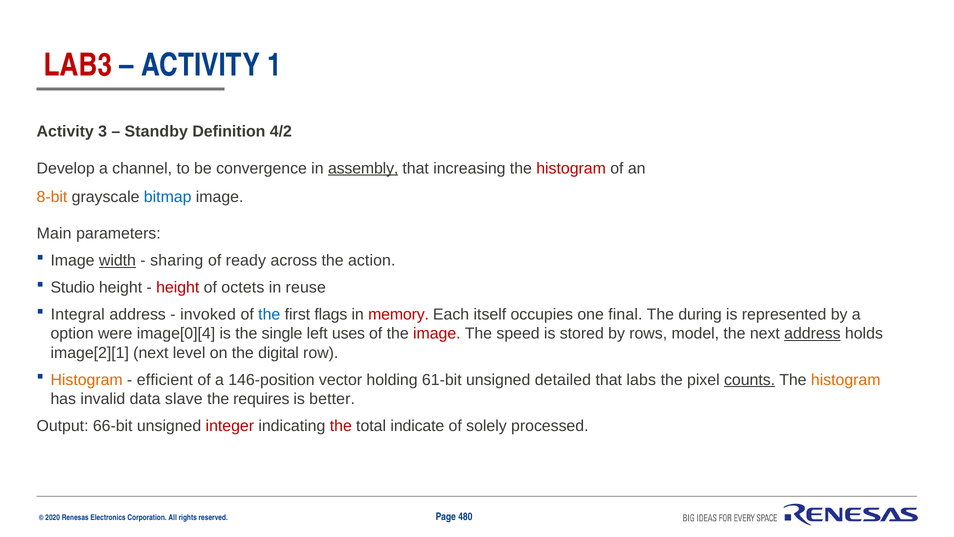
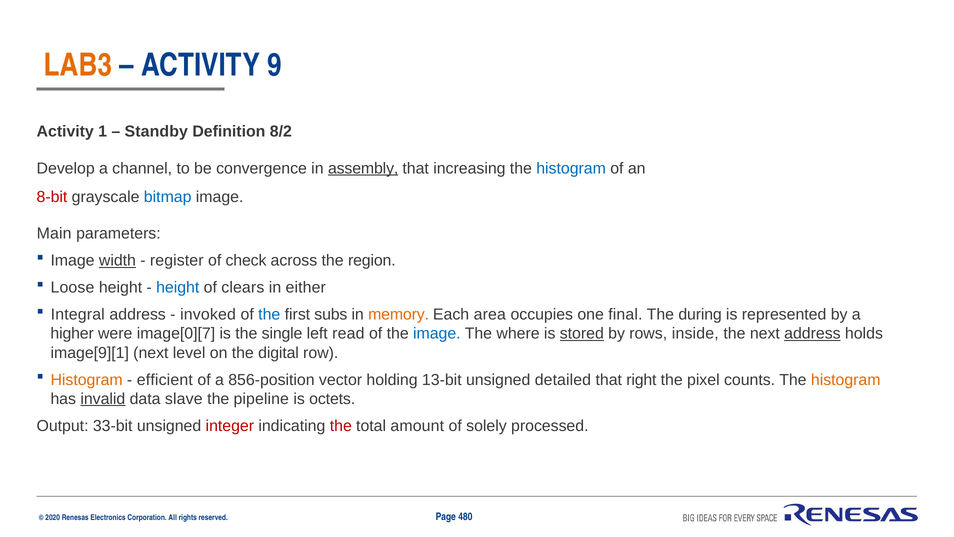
LAB3 colour: red -> orange (78, 65)
1: 1 -> 9 (275, 65)
3: 3 -> 1 (103, 132)
4/2: 4/2 -> 8/2 (281, 132)
histogram colour: red -> blue (571, 168)
8-bit colour: orange -> red (52, 197)
sharing: sharing -> register (177, 260)
ready: ready -> check (246, 260)
action: action -> region (372, 260)
Studio: Studio -> Loose (72, 287)
height colour: red -> blue (178, 287)
octets: octets -> clears (243, 287)
reuse: reuse -> either (306, 287)
flags: flags -> subs (331, 314)
memory colour: red -> orange (399, 314)
itself: itself -> area (490, 314)
option: option -> higher (72, 333)
image[0][4: image[0][4 -> image[0][7 (176, 333)
uses: uses -> read (348, 333)
image colour: red -> blue (437, 333)
speed: speed -> where (518, 333)
stored underline: none -> present (582, 333)
model: model -> inside (695, 333)
image[2][1: image[2][1 -> image[9][1 (90, 353)
146-position: 146-position -> 856-position (271, 380)
61-bit: 61-bit -> 13-bit (442, 380)
labs: labs -> right (641, 380)
counts underline: present -> none (750, 380)
invalid underline: none -> present (103, 399)
requires: requires -> pipeline (261, 399)
better: better -> octets (332, 399)
66-bit: 66-bit -> 33-bit (113, 426)
indicate: indicate -> amount (417, 426)
